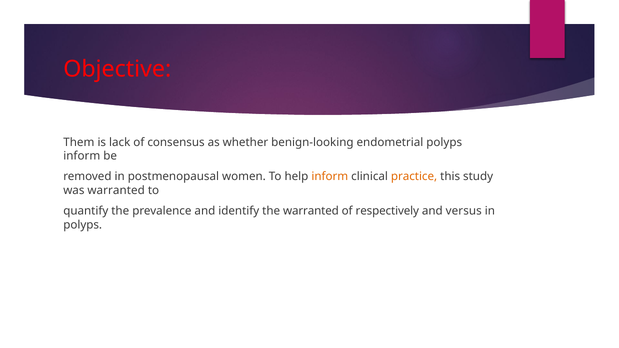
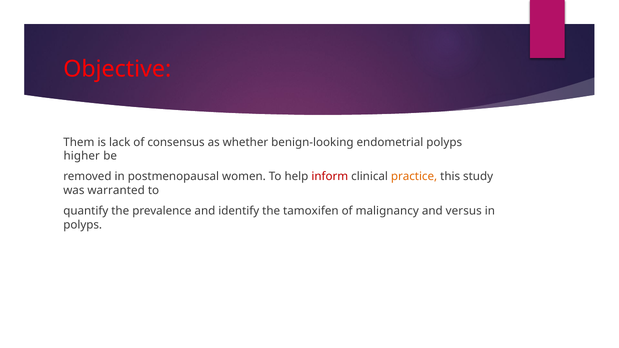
inform: inform -> higher (82, 156)
inform colour: orange -> red (330, 177)
the warranted: warranted -> tamoxifen (311, 211)
respectively: respectively -> malignancy (387, 211)
